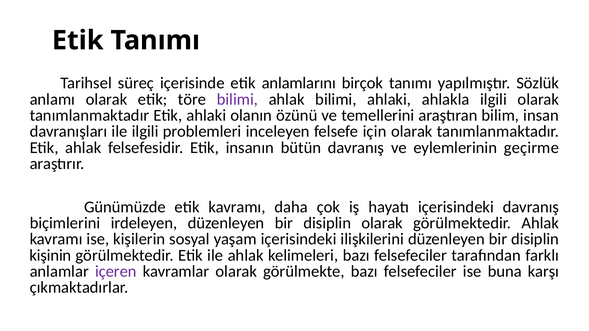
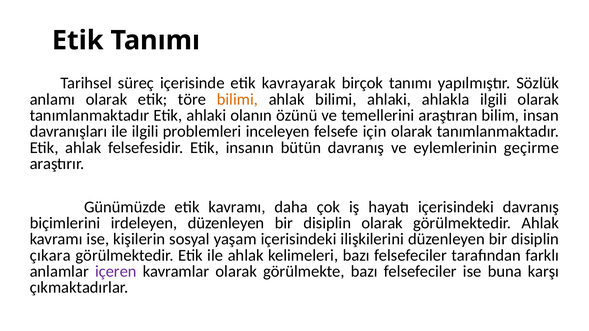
anlamlarını: anlamlarını -> kavrayarak (299, 83)
bilimi colour: purple -> orange (237, 99)
kişinin: kişinin -> çıkara (50, 255)
